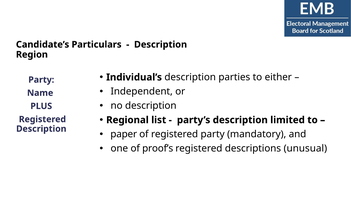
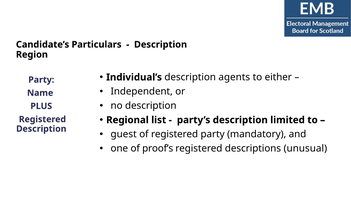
parties: parties -> agents (234, 77)
paper: paper -> guest (124, 134)
